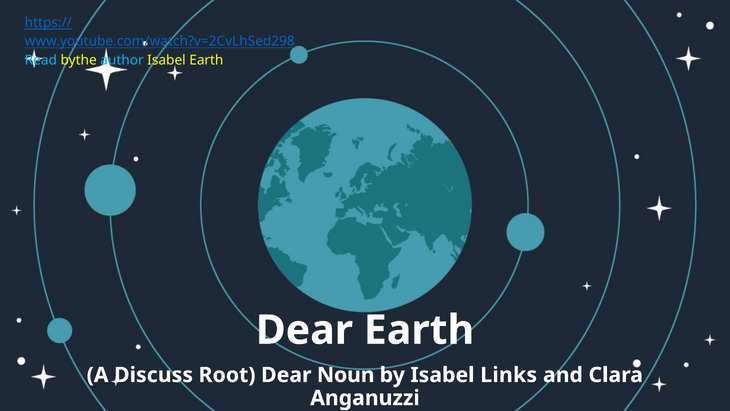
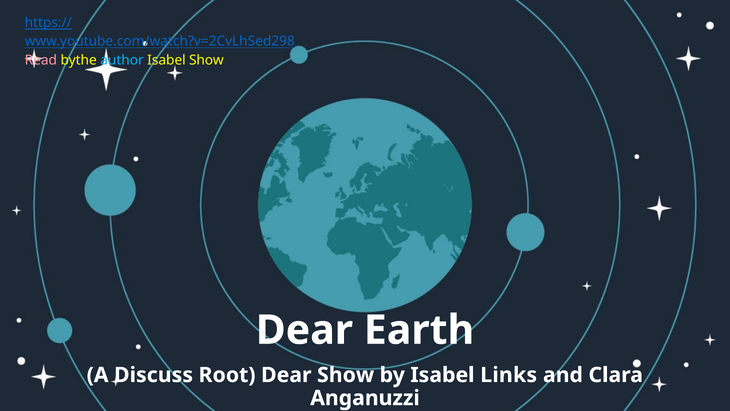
Read colour: light blue -> pink (41, 60)
Isabel Earth: Earth -> Show (206, 60)
Dear Noun: Noun -> Show (346, 375)
